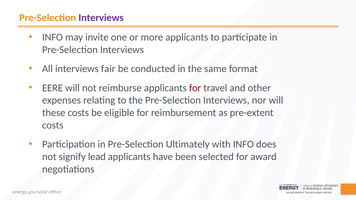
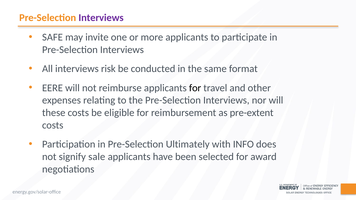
INFO: INFO -> SAFE (52, 37)
fair: fair -> risk (108, 69)
for colour: red -> black (195, 88)
lead: lead -> sale (97, 157)
